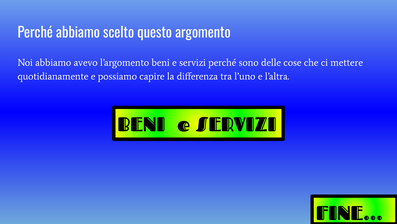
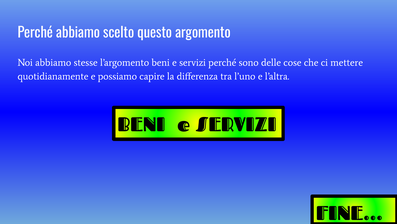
avevo: avevo -> stesse (86, 62)
